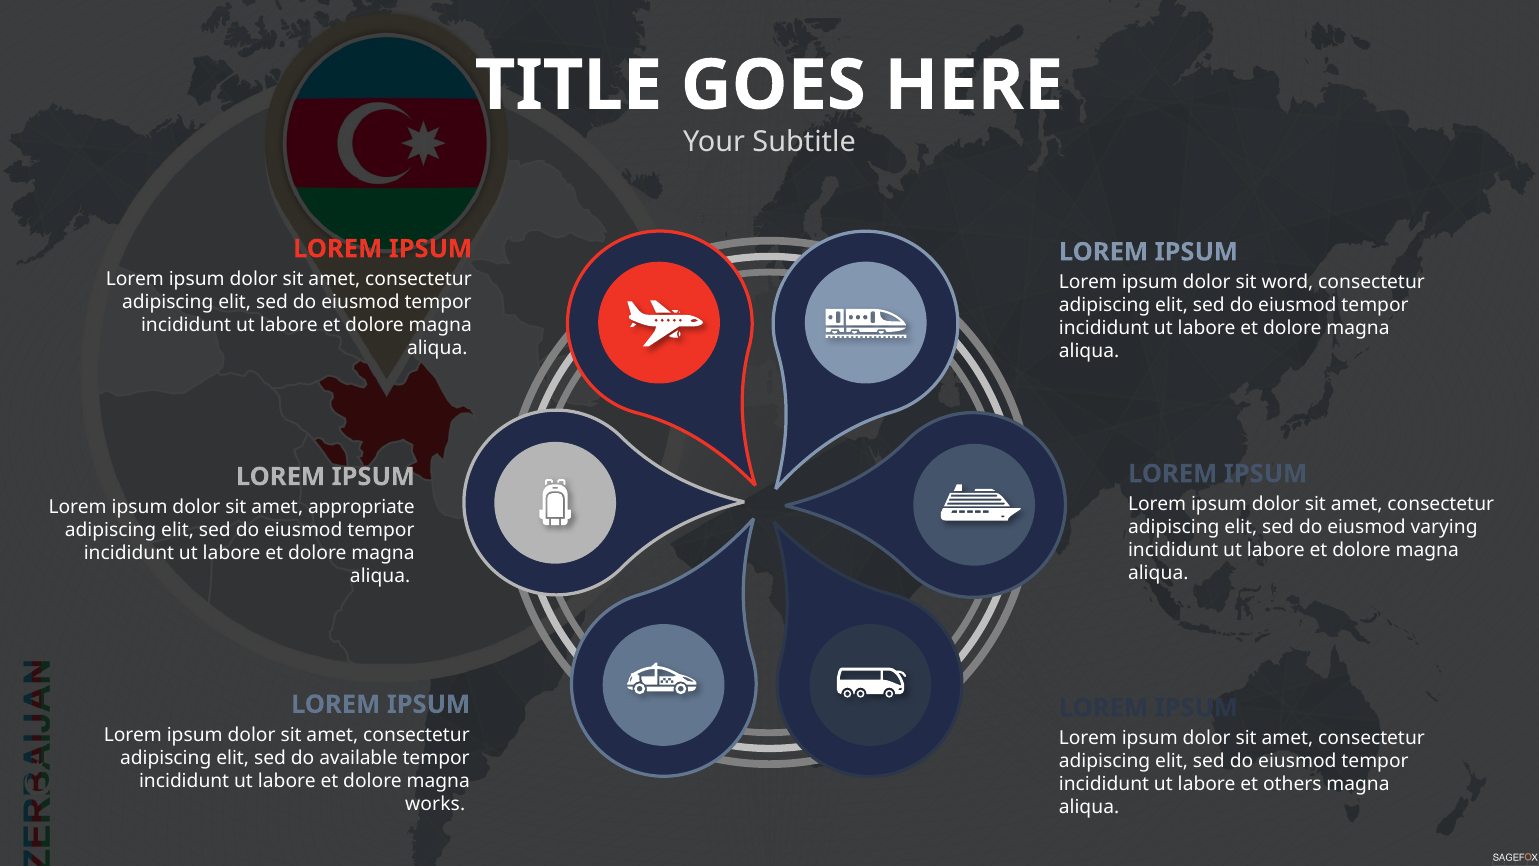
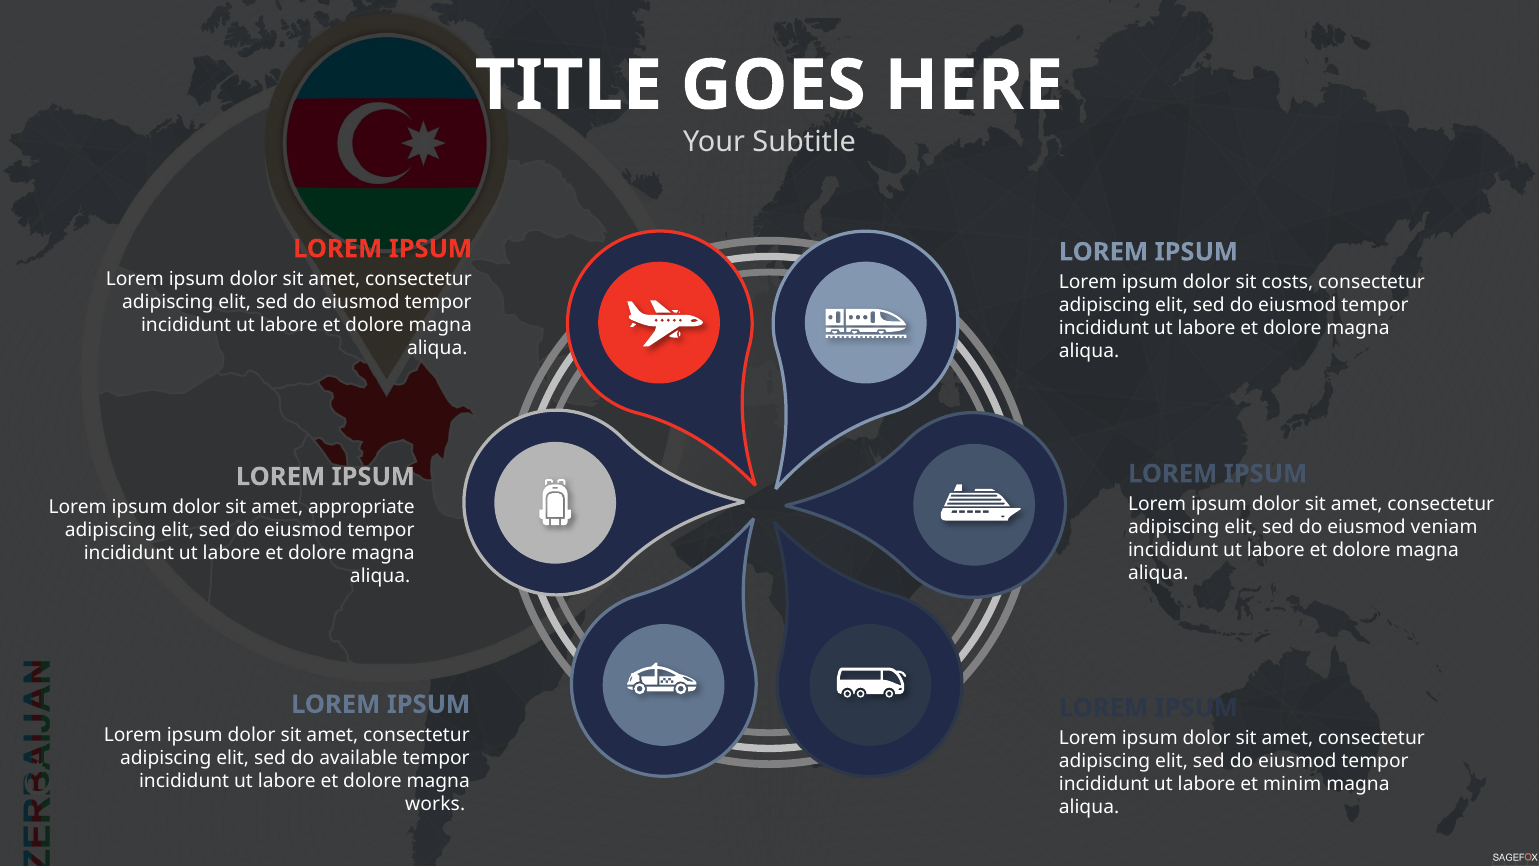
word: word -> costs (1287, 282)
varying: varying -> veniam (1444, 527)
others: others -> minim (1292, 784)
